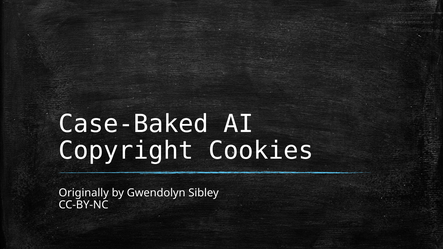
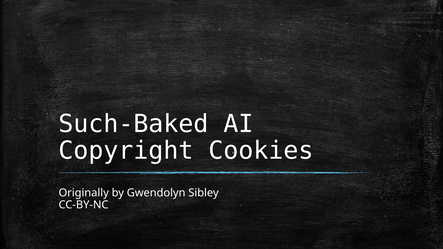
Case-Baked: Case-Baked -> Such-Baked (134, 124)
